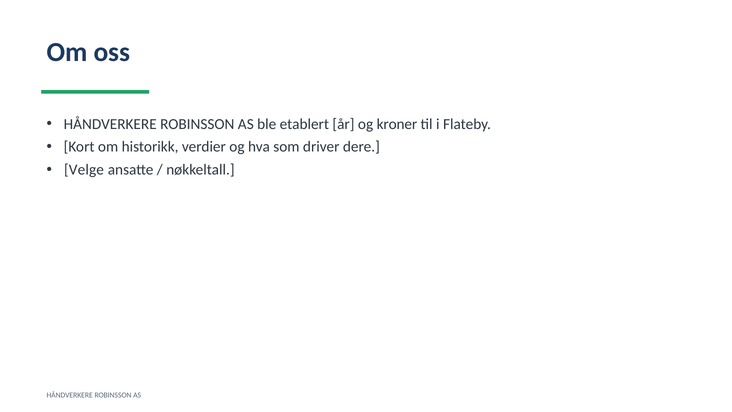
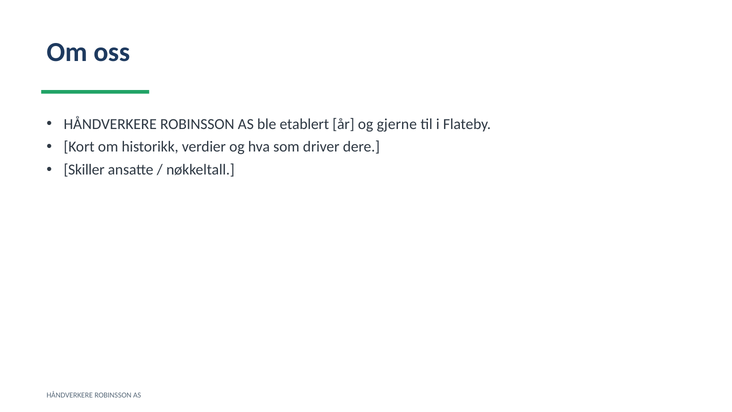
kroner: kroner -> gjerne (397, 124)
Velge: Velge -> Skiller (84, 170)
